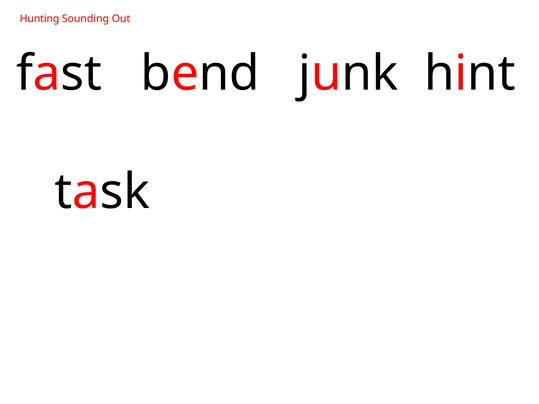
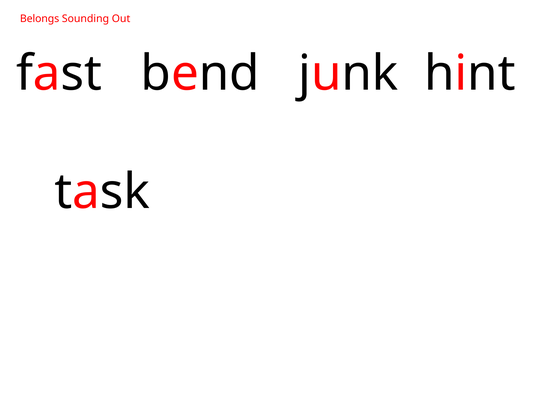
Hunting: Hunting -> Belongs (40, 19)
